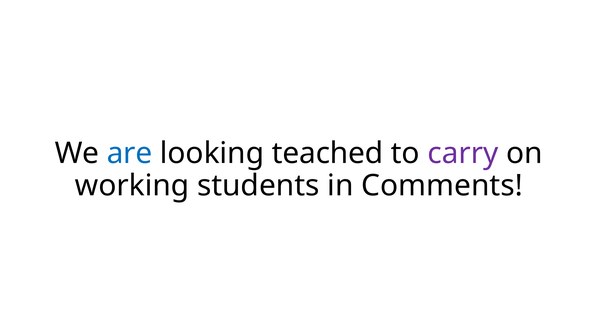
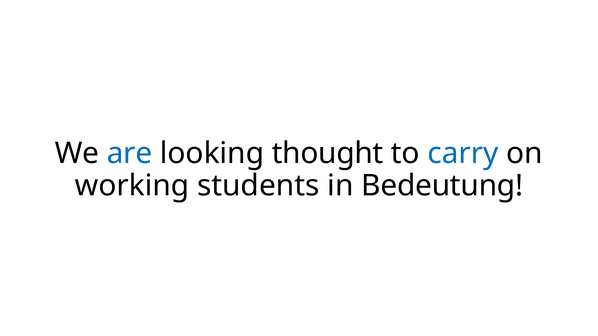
teached: teached -> thought (328, 154)
carry colour: purple -> blue (463, 154)
Comments: Comments -> Bedeutung (442, 186)
